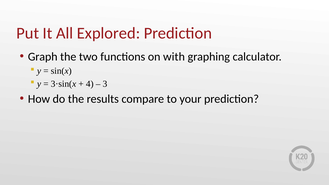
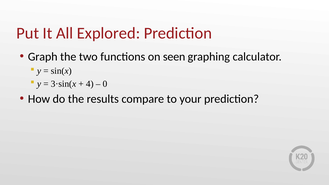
with: with -> seen (174, 57)
3: 3 -> 0 (105, 84)
